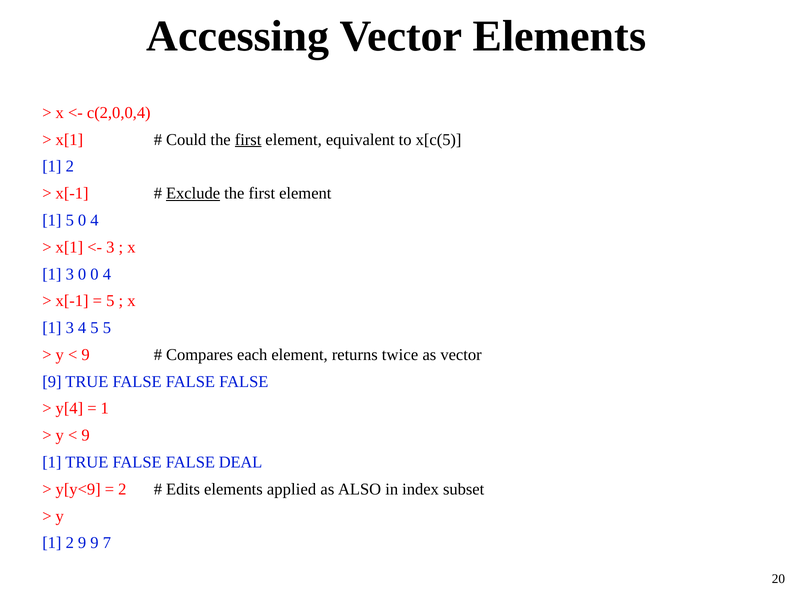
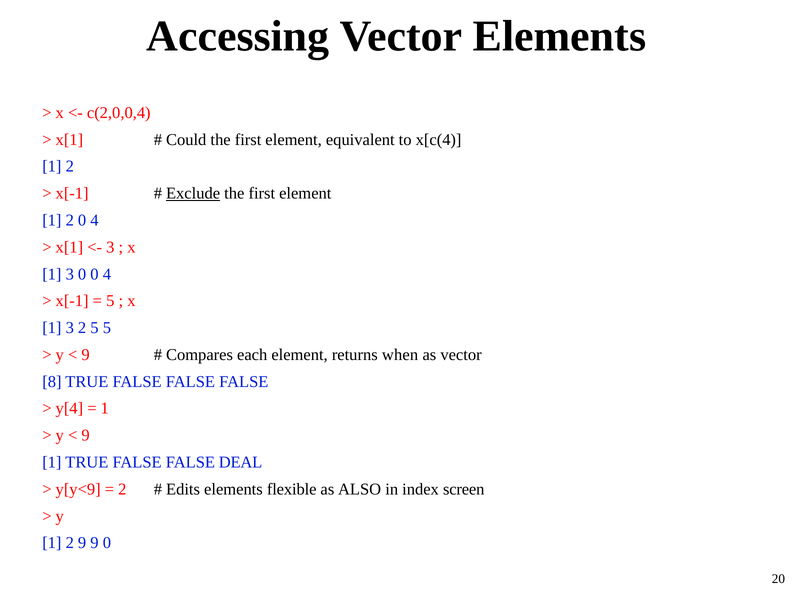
first underline: present -> none (248, 140)
x[c(5: x[c(5 -> x[c(4 (439, 140)
5: 5 -> 2 (70, 220)
3 4: 4 -> 2 (82, 328)
twice: twice -> when (400, 355)
9: 9 -> 8 (52, 381)
applied: applied -> flexible (292, 489)
subset: subset -> screen (464, 489)
9 7: 7 -> 0 (107, 543)
